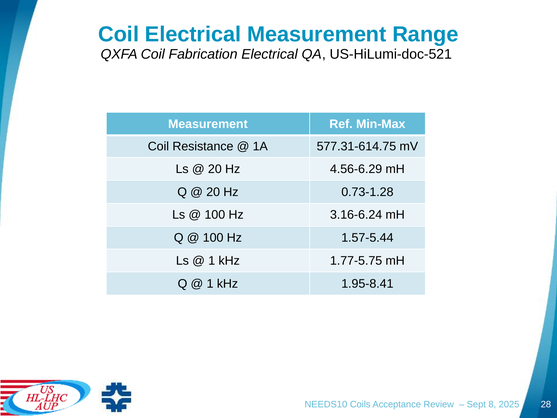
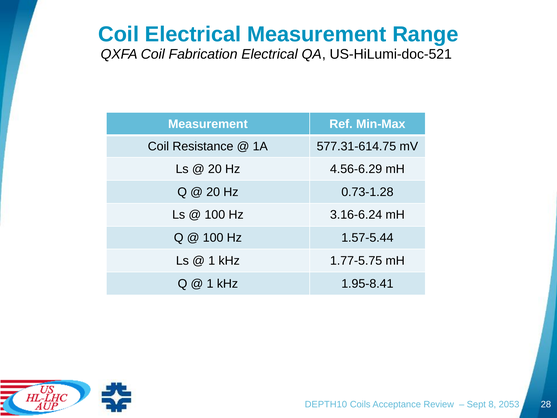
NEEDS10: NEEDS10 -> DEPTH10 (326, 404)
2025: 2025 -> 2053 (509, 404)
